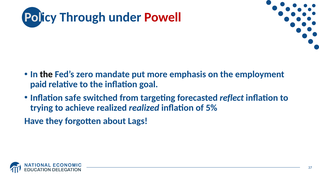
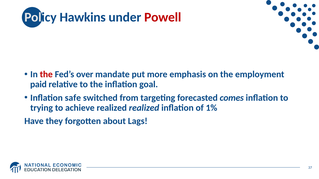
Through: Through -> Hawkins (83, 17)
the colour: black -> red (46, 75)
zero: zero -> over (85, 75)
reflect: reflect -> comes (232, 98)
5%: 5% -> 1% (211, 108)
